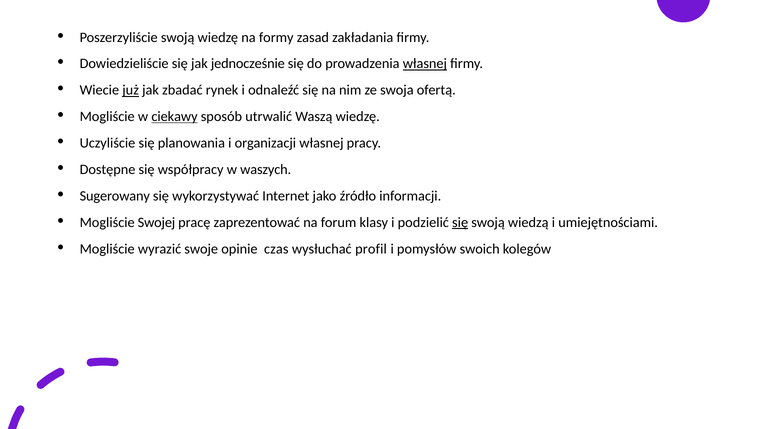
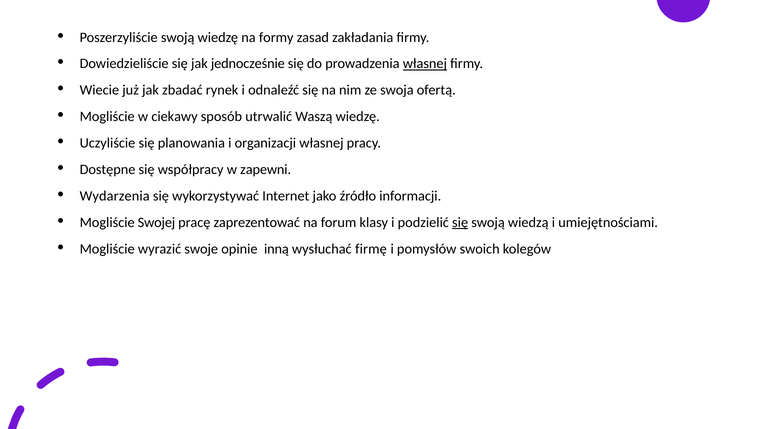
już underline: present -> none (131, 90)
ciekawy underline: present -> none (175, 117)
waszych: waszych -> zapewni (266, 170)
Sugerowany: Sugerowany -> Wydarzenia (115, 196)
czas: czas -> inną (276, 249)
profil: profil -> firmę (371, 249)
